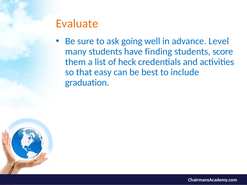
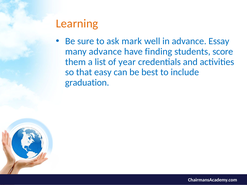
Evaluate: Evaluate -> Learning (77, 24)
going: going -> mark (132, 41)
Level: Level -> Essay (219, 41)
many students: students -> advance (105, 52)
heck: heck -> year (127, 62)
